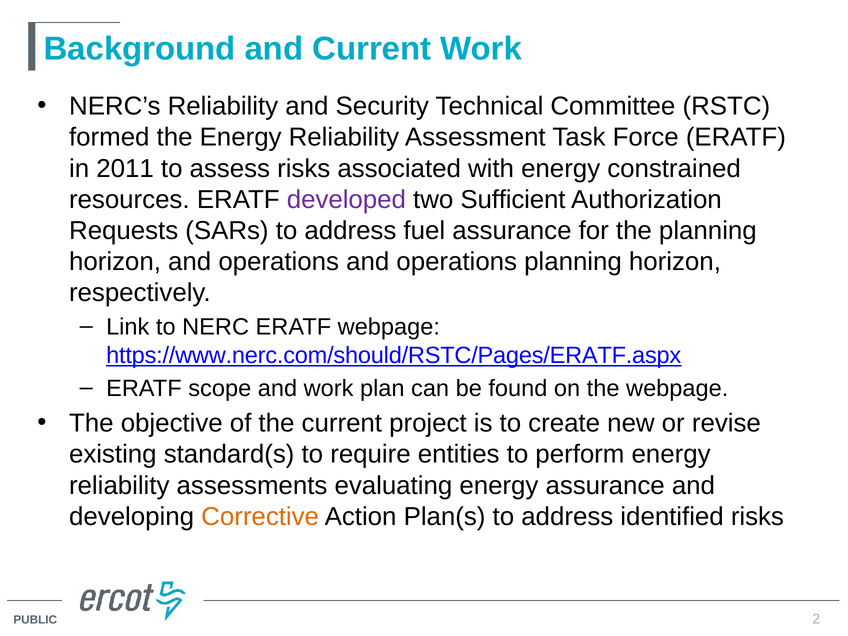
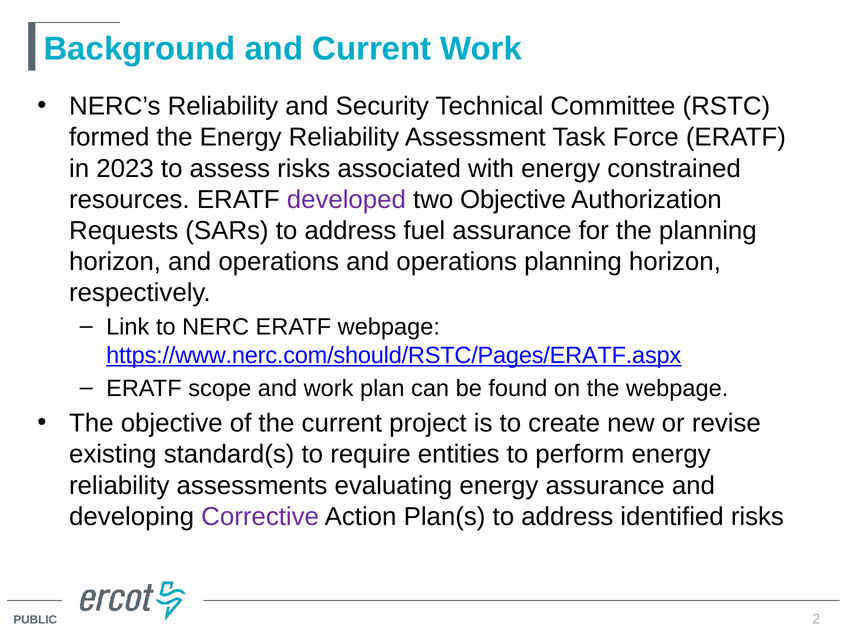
2011: 2011 -> 2023 (125, 168)
two Sufficient: Sufficient -> Objective (513, 200)
Corrective colour: orange -> purple (260, 517)
